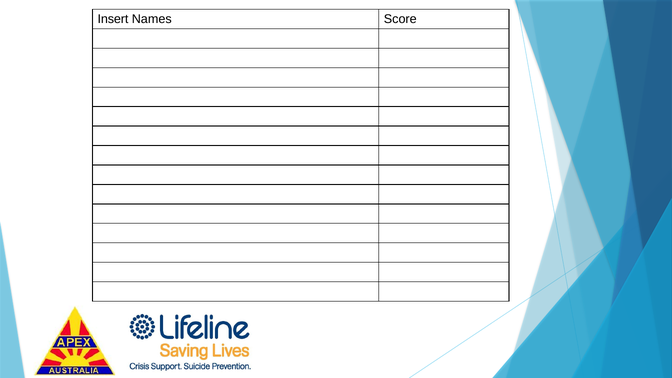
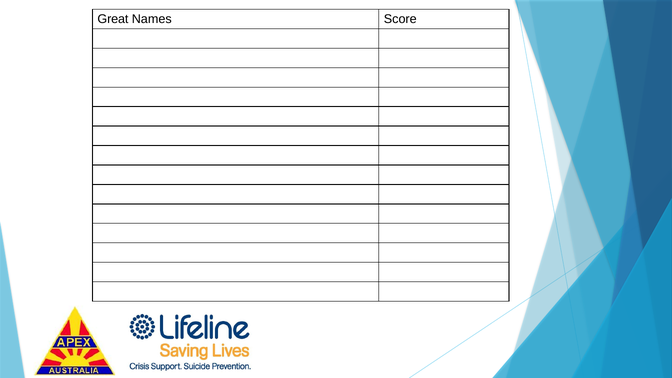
Insert: Insert -> Great (113, 19)
